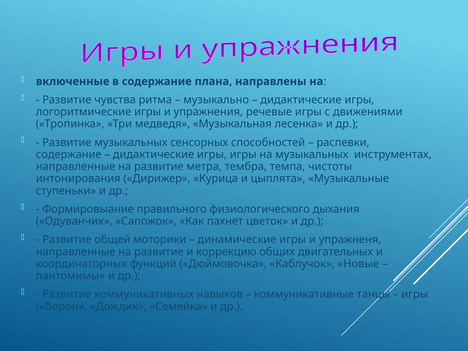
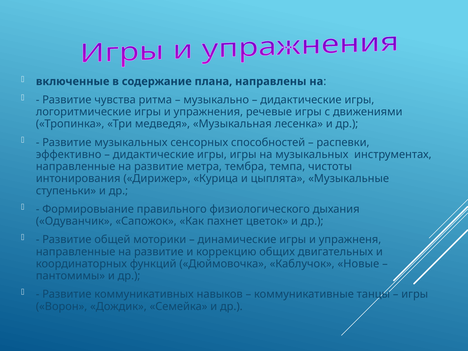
содержание: содержание -> эффективно (69, 154)
